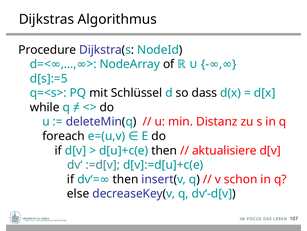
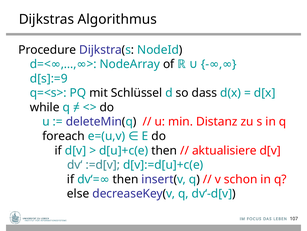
d[s]:=5: d[s]:=5 -> d[s]:=9 (49, 78)
